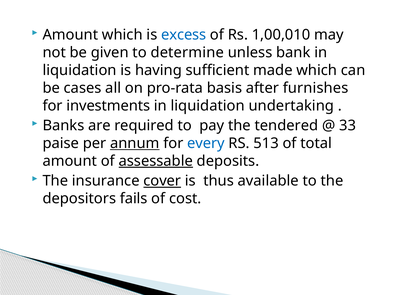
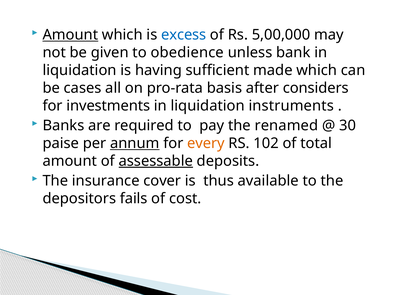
Amount underline: none -> present (70, 35)
1,00,010: 1,00,010 -> 5,00,000 (281, 35)
determine: determine -> obedience (187, 52)
furnishes: furnishes -> considers (316, 88)
undertaking: undertaking -> instruments (291, 106)
tendered: tendered -> renamed (286, 125)
33: 33 -> 30 (348, 125)
every colour: blue -> orange (206, 143)
513: 513 -> 102 (266, 143)
cover underline: present -> none (162, 181)
